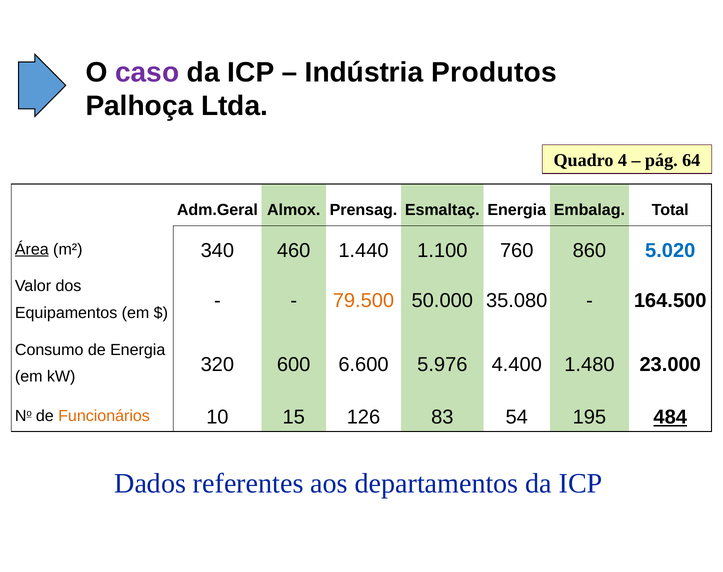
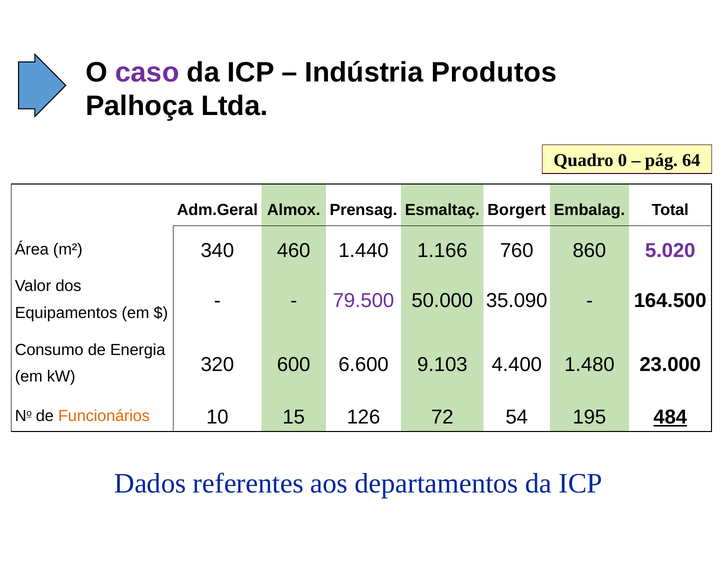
4: 4 -> 0 (622, 161)
Esmaltaç Energia: Energia -> Borgert (517, 210)
Área underline: present -> none (32, 249)
1.100: 1.100 -> 1.166 (442, 251)
5.020 colour: blue -> purple (670, 251)
79.500 colour: orange -> purple (363, 301)
35.080: 35.080 -> 35.090 (517, 301)
5.976: 5.976 -> 9.103 (442, 365)
83: 83 -> 72 (442, 417)
